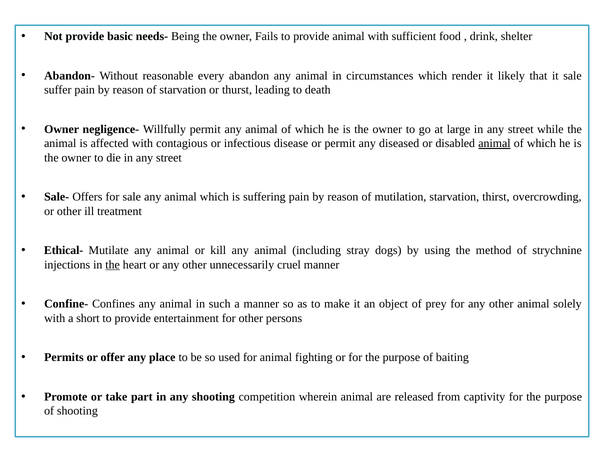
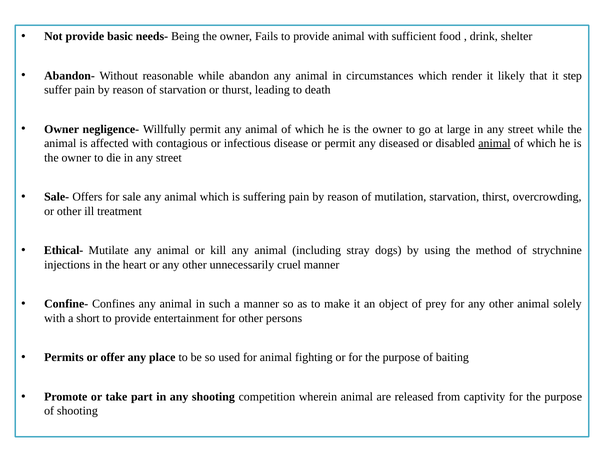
reasonable every: every -> while (211, 76)
it sale: sale -> step (573, 76)
the underline: present -> none (113, 265)
